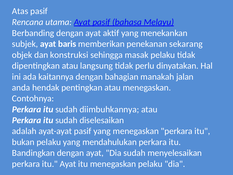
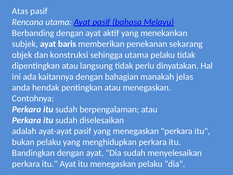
sehingga masak: masak -> utama (137, 55)
jalan: jalan -> jelas (185, 77)
diimbuhkannya: diimbuhkannya -> berpengalaman (109, 109)
mendahulukan: mendahulukan -> menghidupkan (110, 142)
